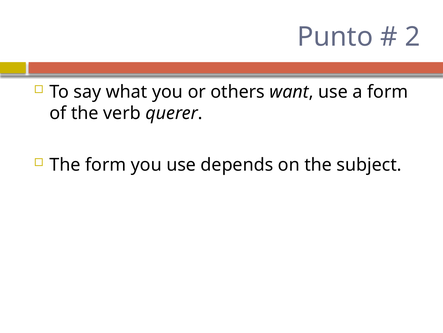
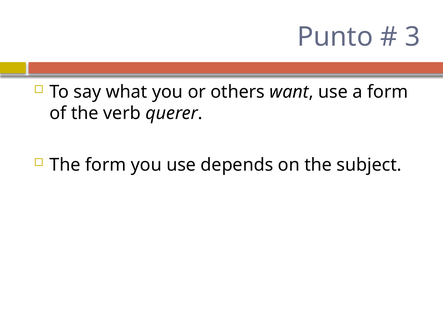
2: 2 -> 3 (412, 37)
